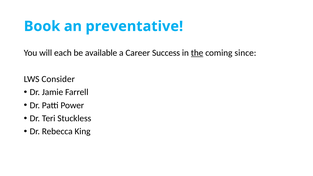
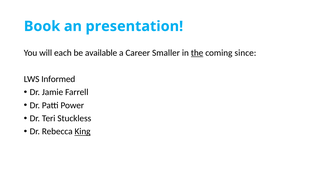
preventative: preventative -> presentation (134, 26)
Success: Success -> Smaller (166, 53)
Consider: Consider -> Informed (58, 79)
King underline: none -> present (83, 132)
